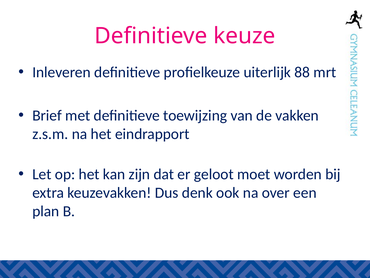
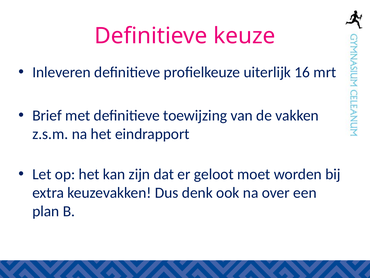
88: 88 -> 16 (302, 72)
